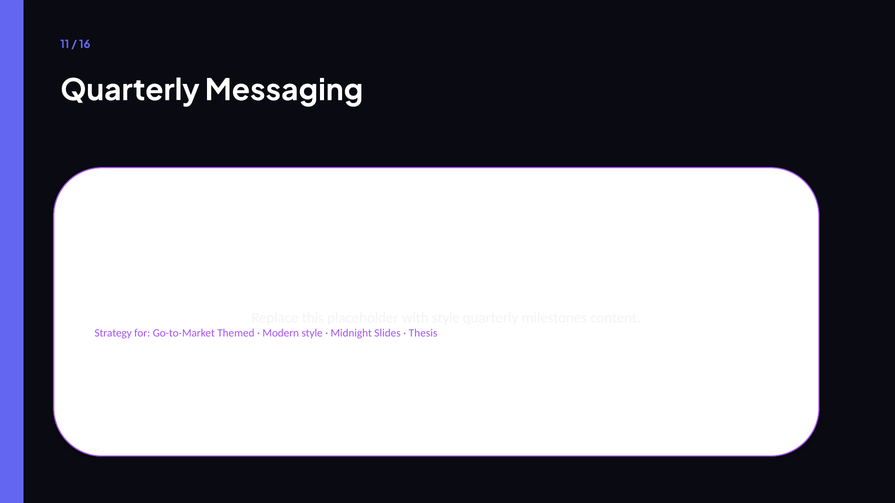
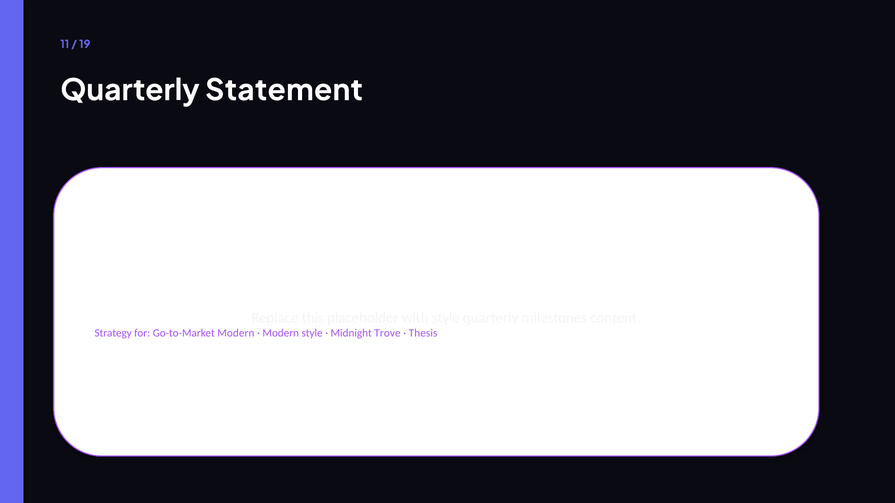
16: 16 -> 19 (85, 44)
Messaging: Messaging -> Statement (284, 90)
Go-to-Market Themed: Themed -> Modern (236, 334)
Slides: Slides -> Trove (388, 334)
